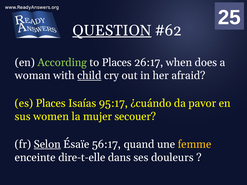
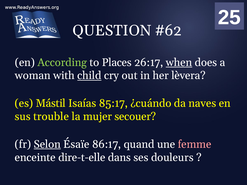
QUESTION underline: present -> none (112, 30)
when underline: none -> present (179, 62)
afraid: afraid -> lèvera (188, 76)
es Places: Places -> Mástil (51, 103)
95:17: 95:17 -> 85:17 (113, 103)
pavor: pavor -> naves (202, 103)
women: women -> trouble (51, 117)
56:17: 56:17 -> 86:17 (107, 144)
femme colour: yellow -> pink (195, 144)
